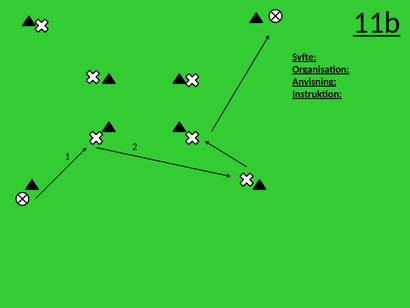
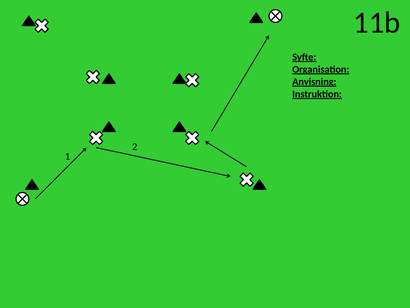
11b underline: present -> none (377, 23)
